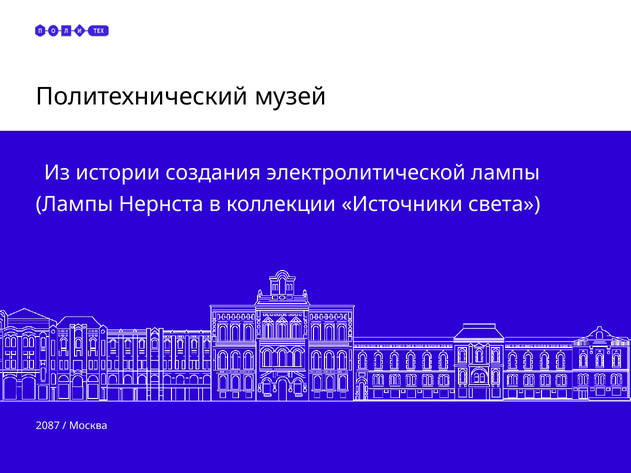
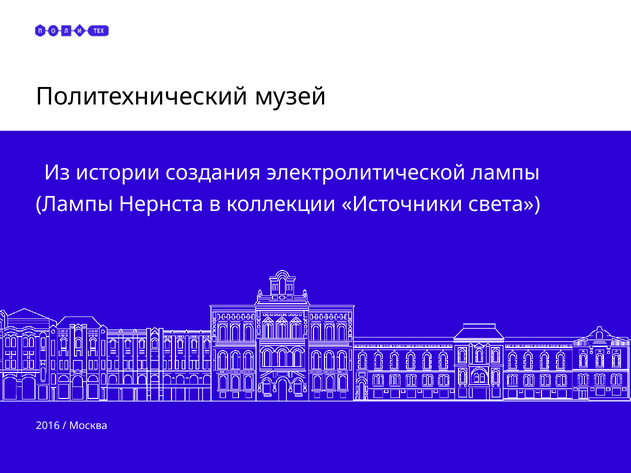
2087: 2087 -> 2016 (48, 426)
